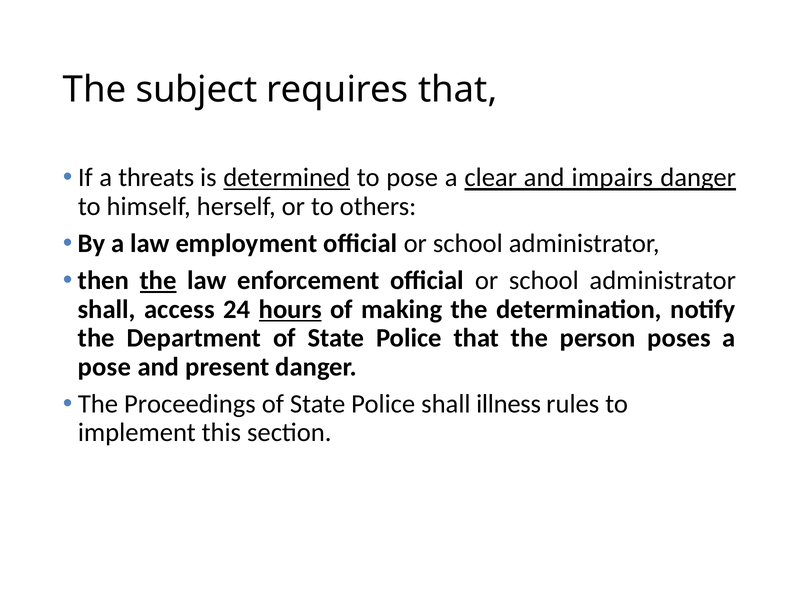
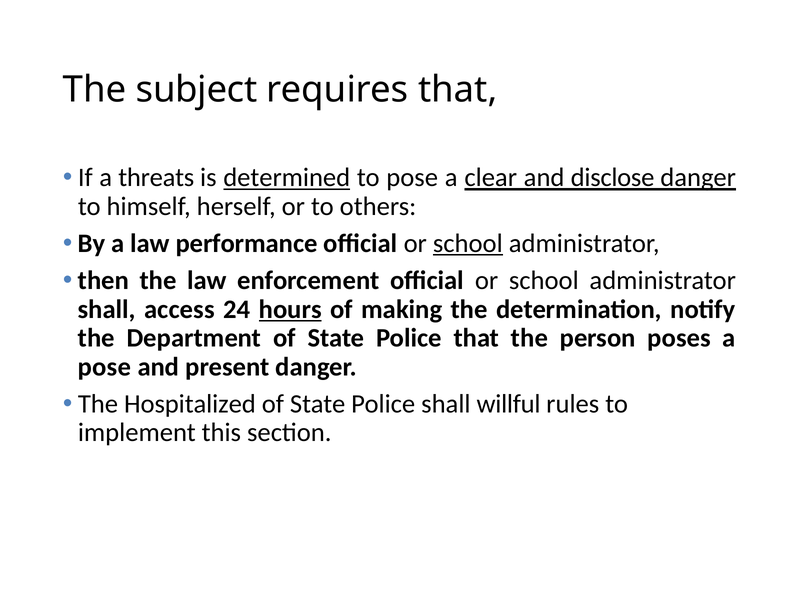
impairs: impairs -> disclose (613, 178)
employment: employment -> performance (246, 244)
school underline: none -> present (468, 244)
the underline: present -> none (158, 281)
Proceedings: Proceedings -> Hospitalized (190, 404)
illness: illness -> willful (509, 404)
